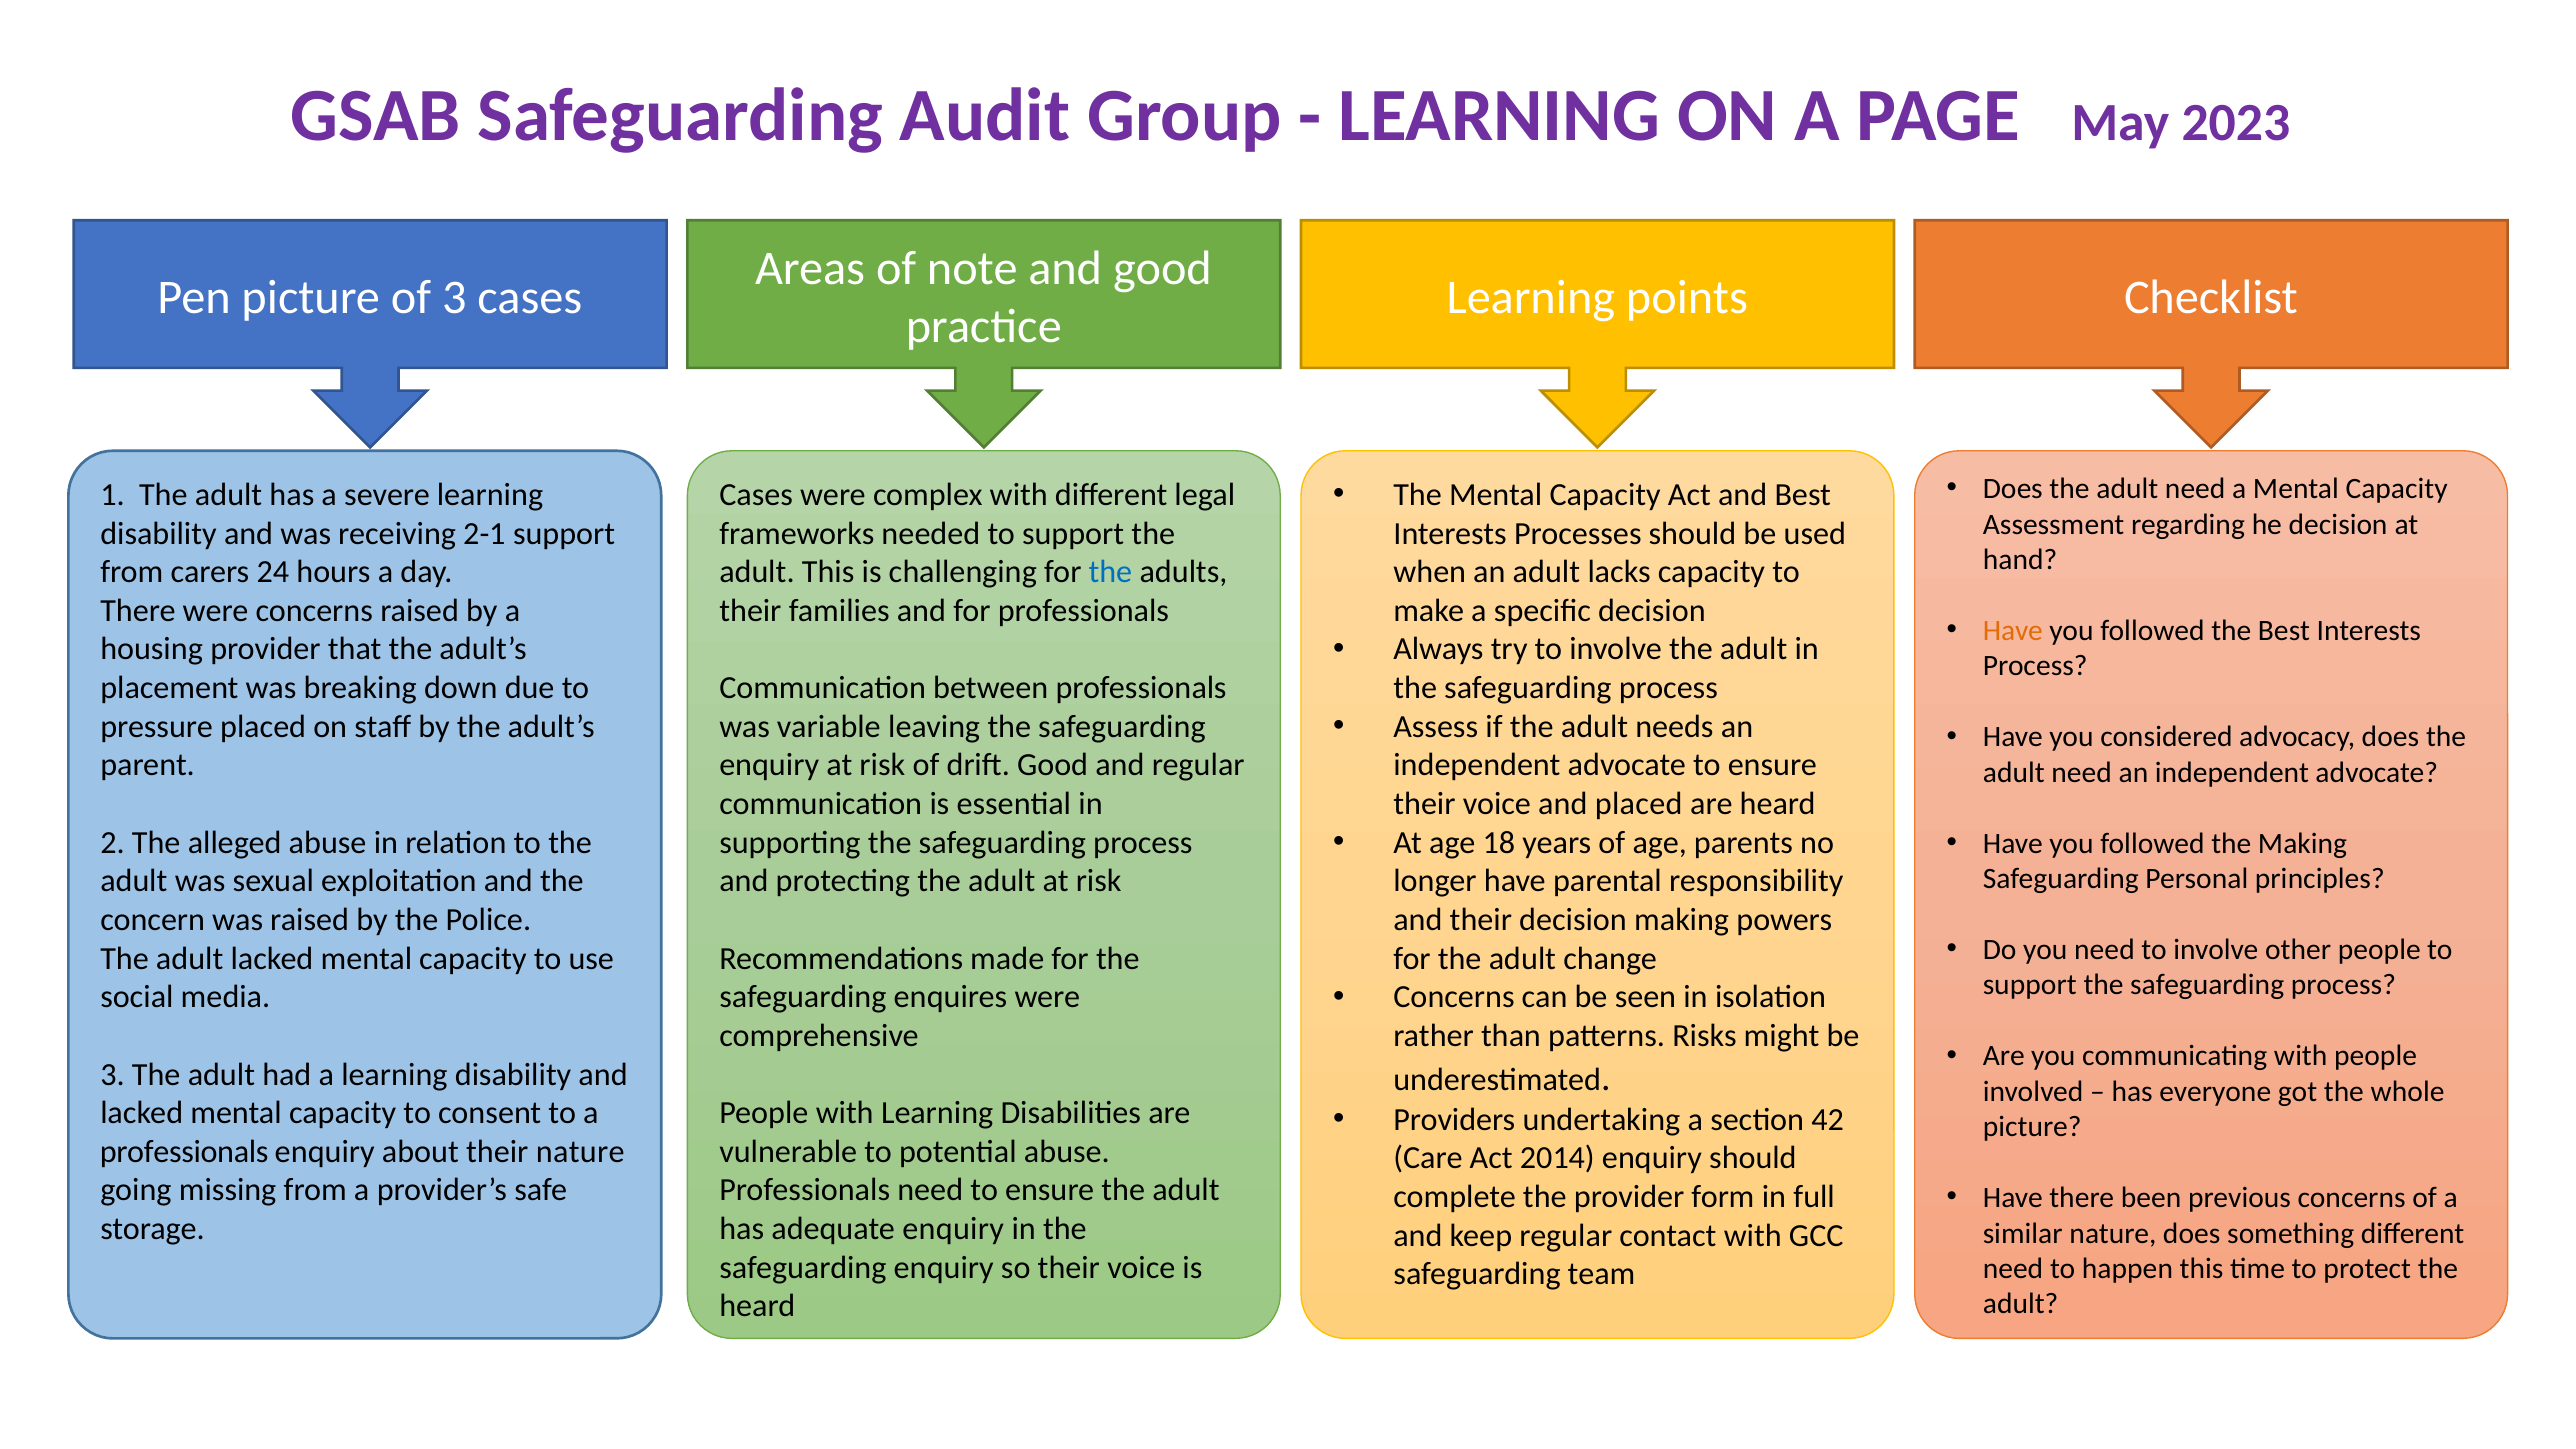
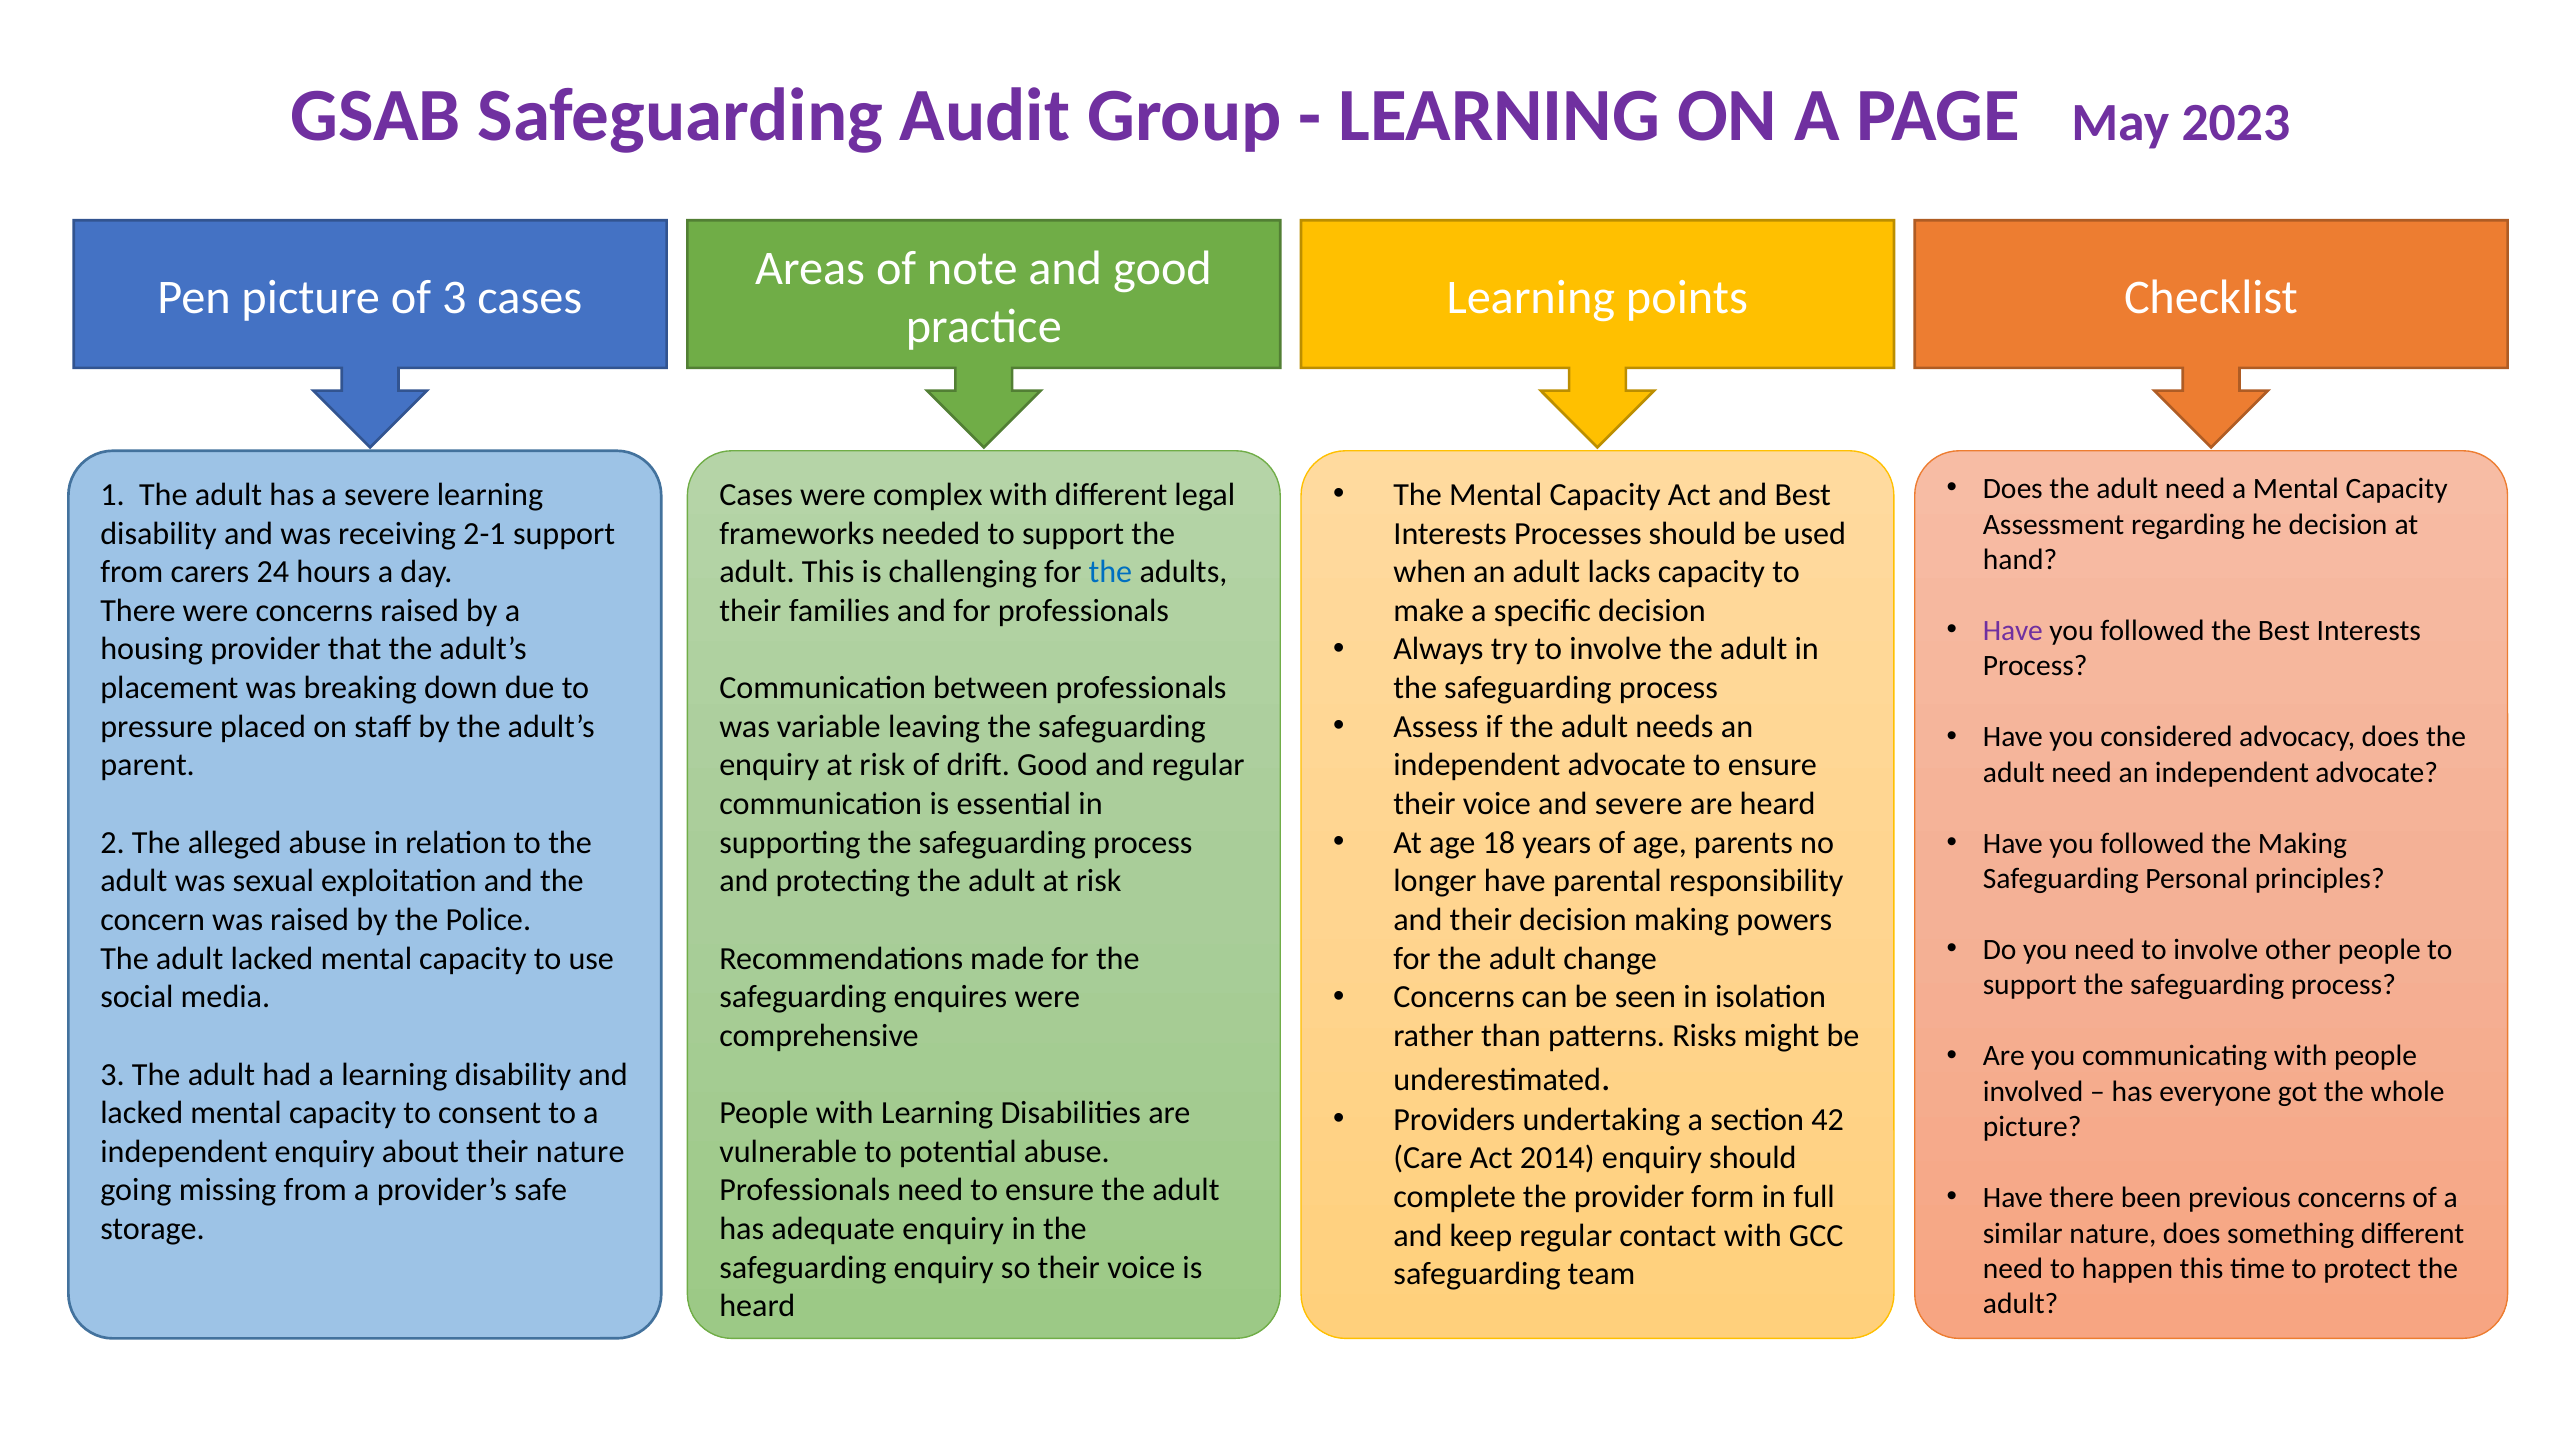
Have colour: orange -> purple (2013, 631)
and placed: placed -> severe (1639, 804)
professionals: professionals -> independent (184, 1152)
